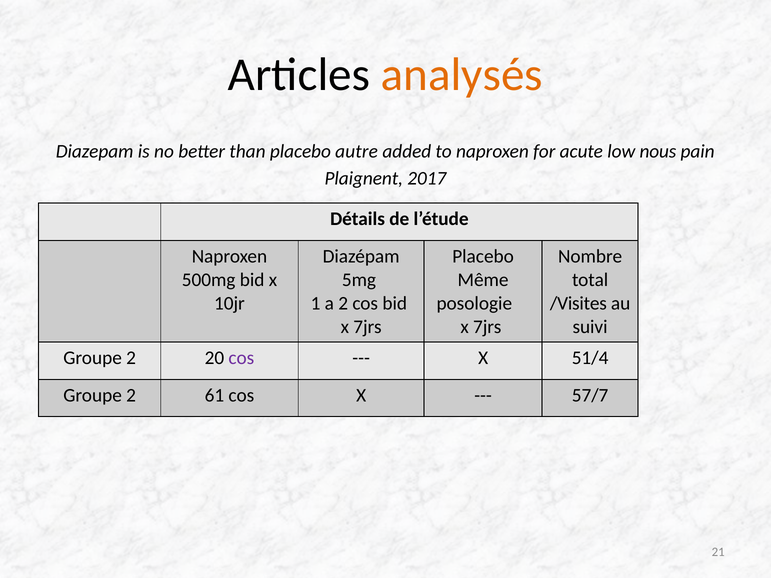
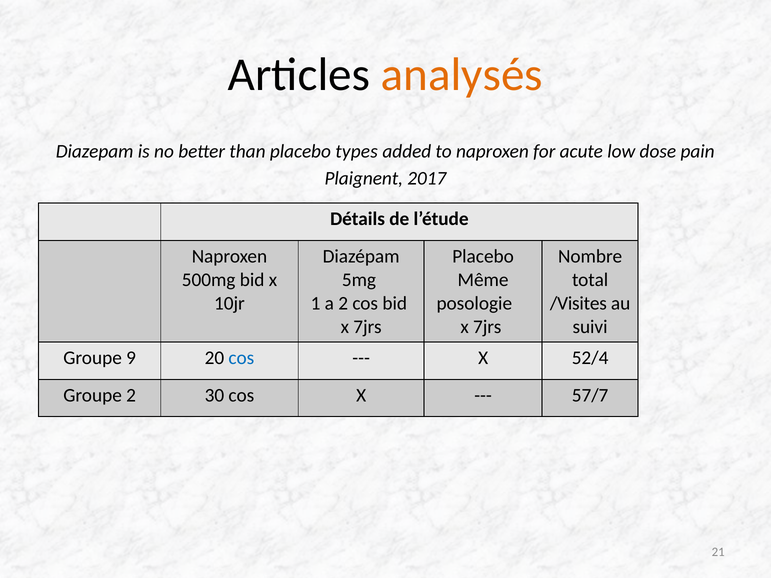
autre: autre -> types (357, 152)
nous: nous -> dose (658, 152)
2: 2 -> 9 (131, 358)
cos colour: purple -> blue (241, 358)
51/4: 51/4 -> 52/4 (590, 358)
61: 61 -> 30 (214, 395)
